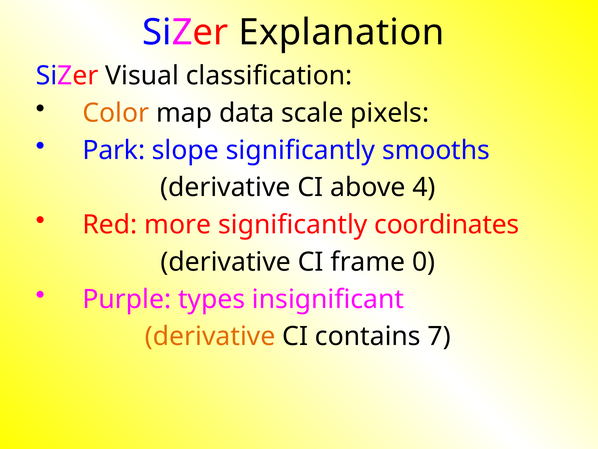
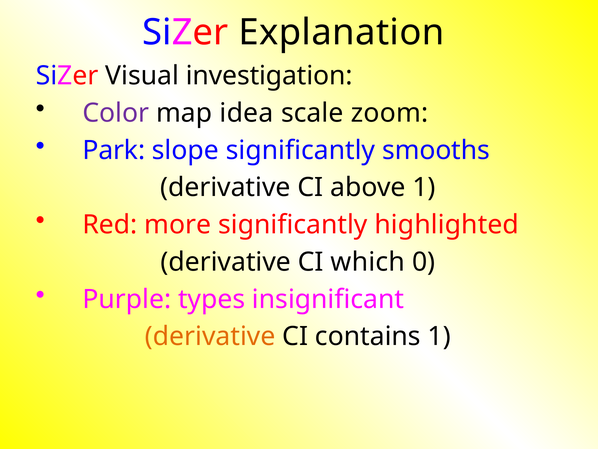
classification: classification -> investigation (269, 76)
Color colour: orange -> purple (116, 113)
data: data -> idea (247, 113)
pixels: pixels -> zoom (390, 113)
above 4: 4 -> 1 (424, 187)
coordinates: coordinates -> highlighted (447, 224)
frame: frame -> which (368, 262)
contains 7: 7 -> 1 (439, 336)
